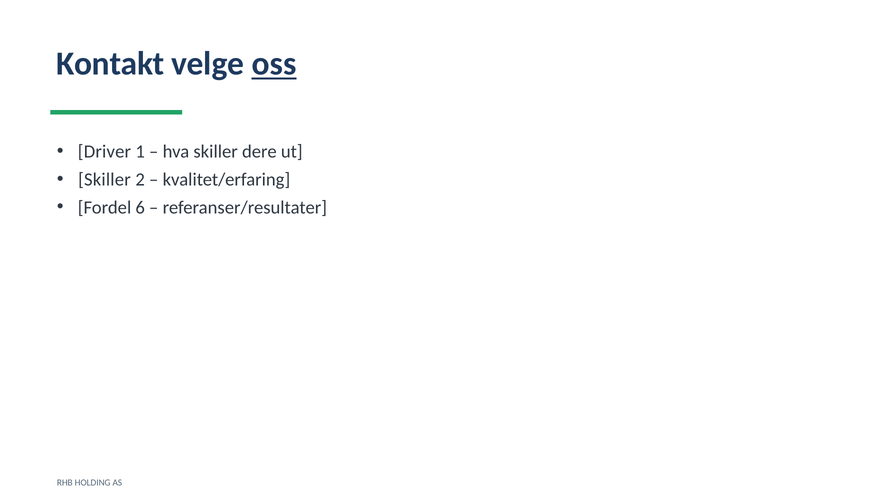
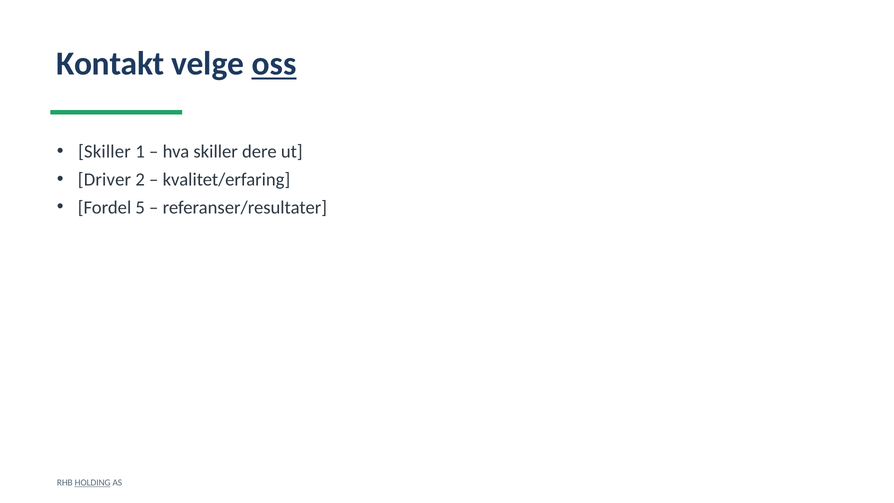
Driver: Driver -> Skiller (104, 151)
Skiller: Skiller -> Driver (104, 179)
6: 6 -> 5 (140, 207)
HOLDING underline: none -> present (93, 483)
